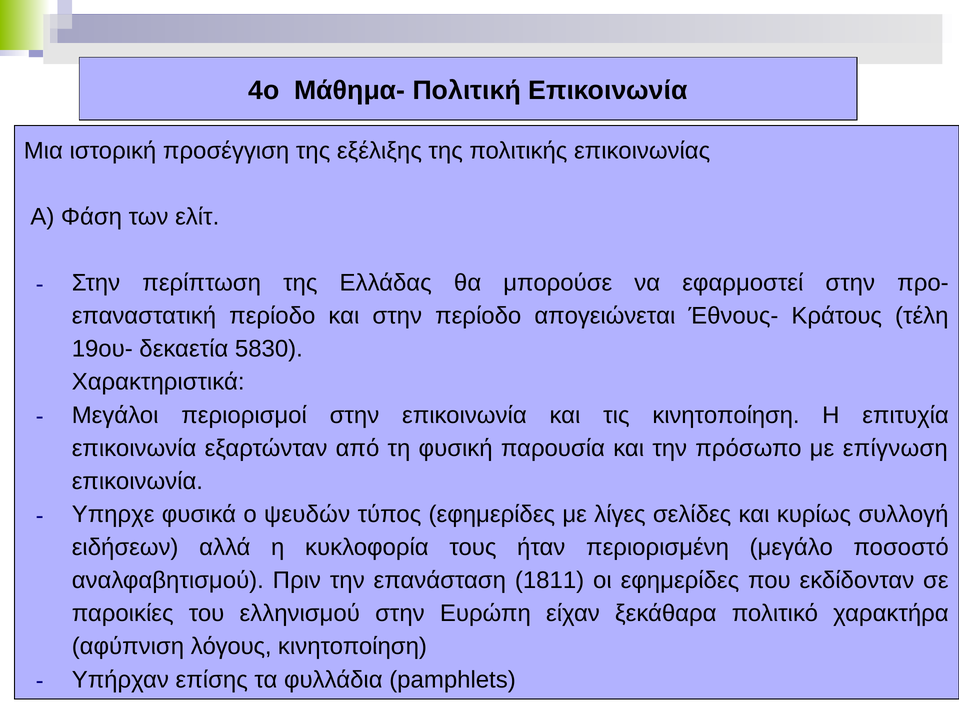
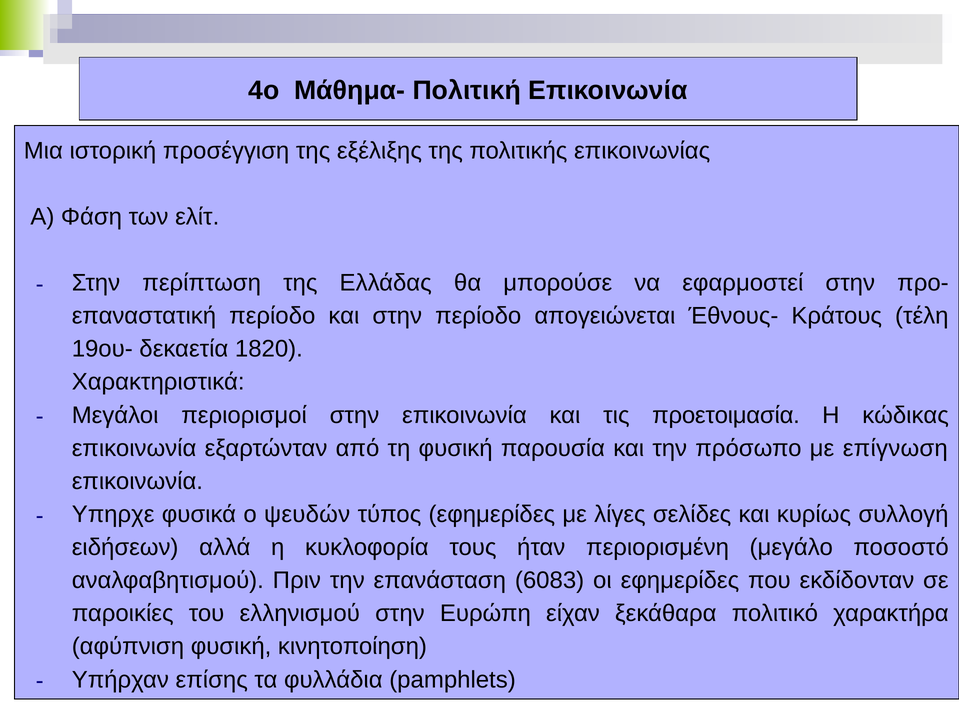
5830: 5830 -> 1820 (269, 349)
τις κινητοποίηση: κινητοποίηση -> προετοιμασία (726, 415)
επιτυχία: επιτυχία -> κώδικας (906, 415)
1811: 1811 -> 6083 (550, 581)
αφύπνιση λόγους: λόγους -> φυσική (231, 647)
